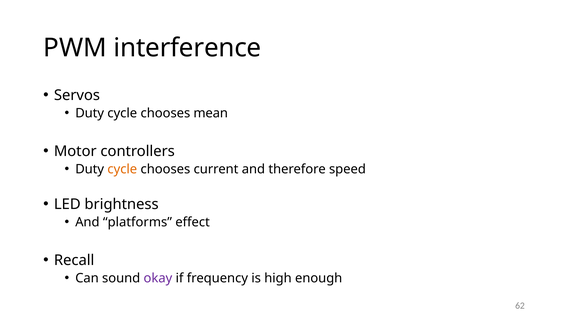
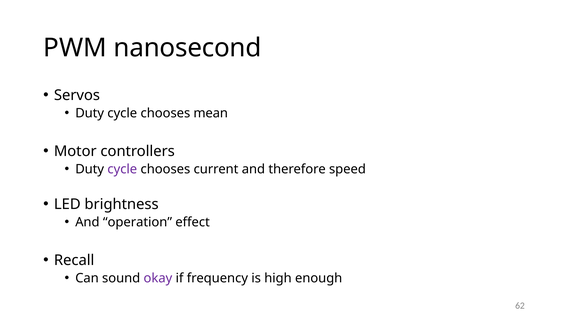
interference: interference -> nanosecond (188, 48)
cycle colour: orange -> purple (122, 169)
platforms: platforms -> operation (137, 222)
